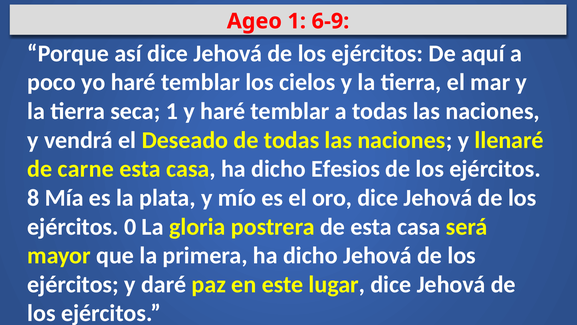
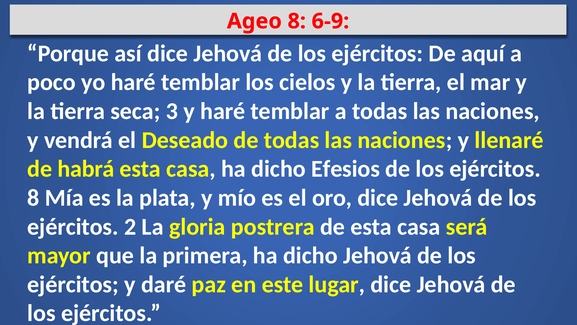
Ageo 1: 1 -> 8 (297, 21)
seca 1: 1 -> 3 (172, 111)
carne: carne -> habrá (86, 169)
0: 0 -> 2 (130, 226)
